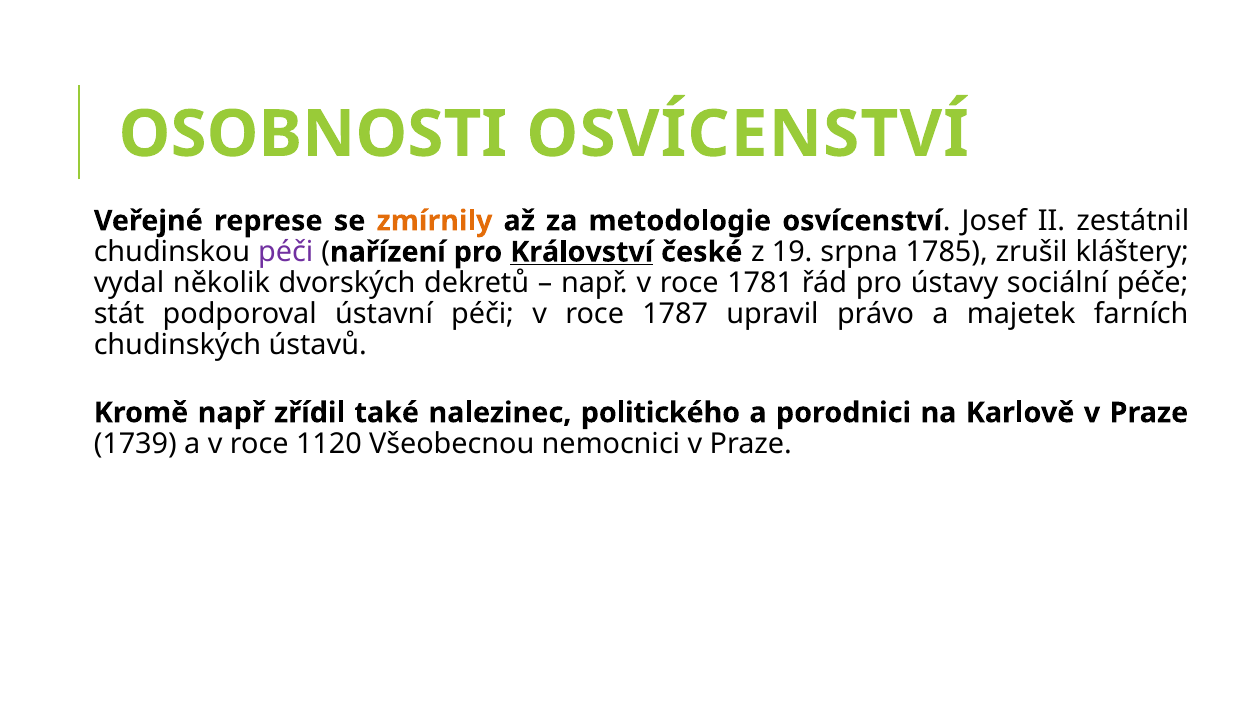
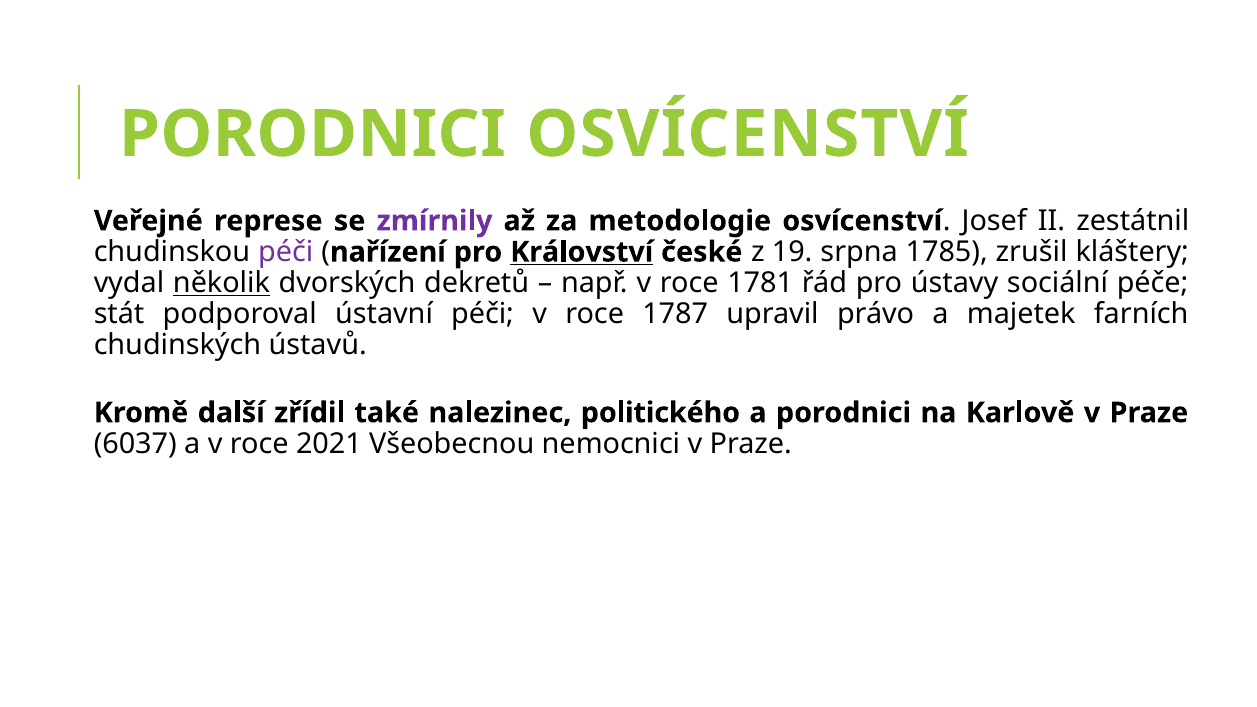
OSOBNOSTI: OSOBNOSTI -> PORODNICI (312, 134)
zmírnily colour: orange -> purple (435, 221)
několik underline: none -> present (221, 283)
Kromě např: např -> další (231, 413)
1739: 1739 -> 6037 (135, 444)
1120: 1120 -> 2021 (329, 444)
